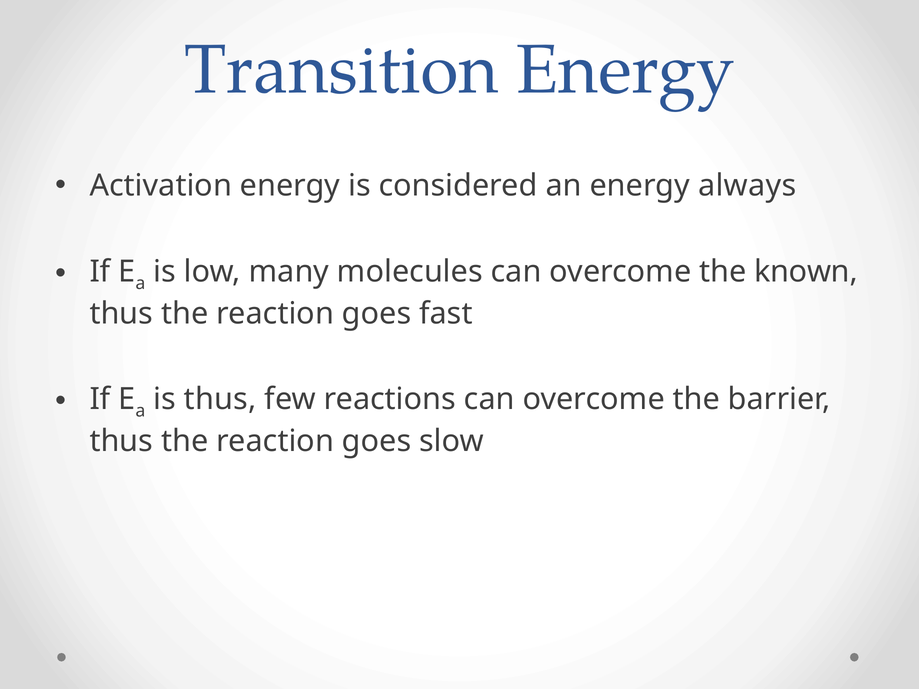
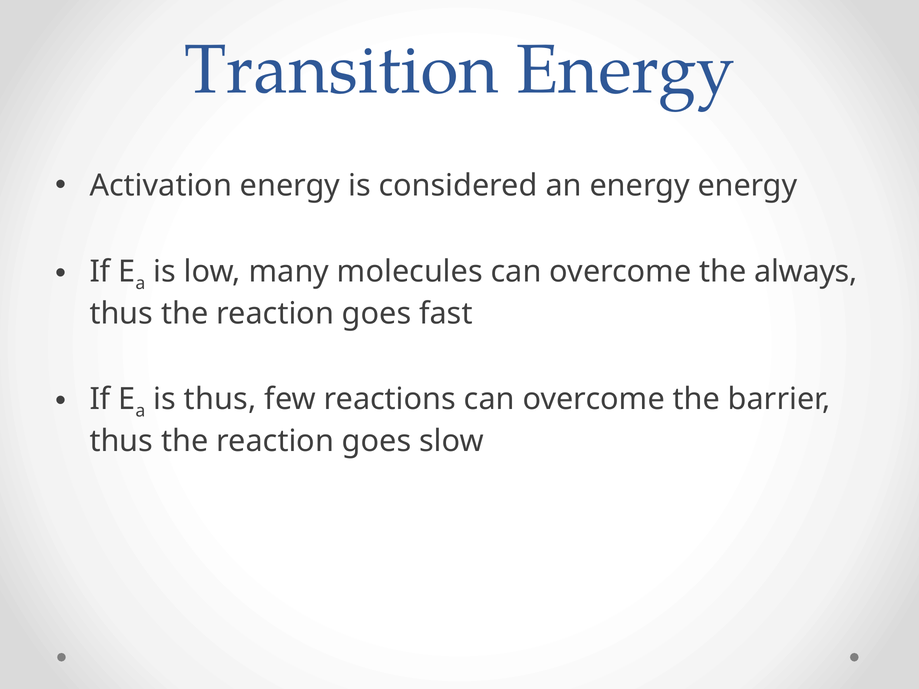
energy always: always -> energy (748, 186)
known: known -> always (806, 272)
